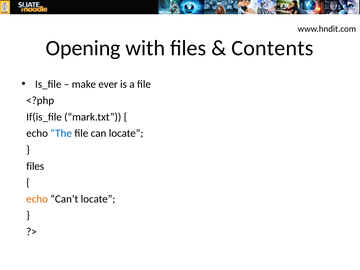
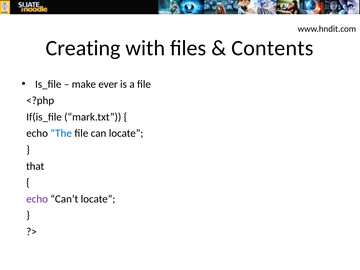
Opening: Opening -> Creating (83, 48)
files: files -> that (35, 166)
echo colour: orange -> purple (37, 199)
